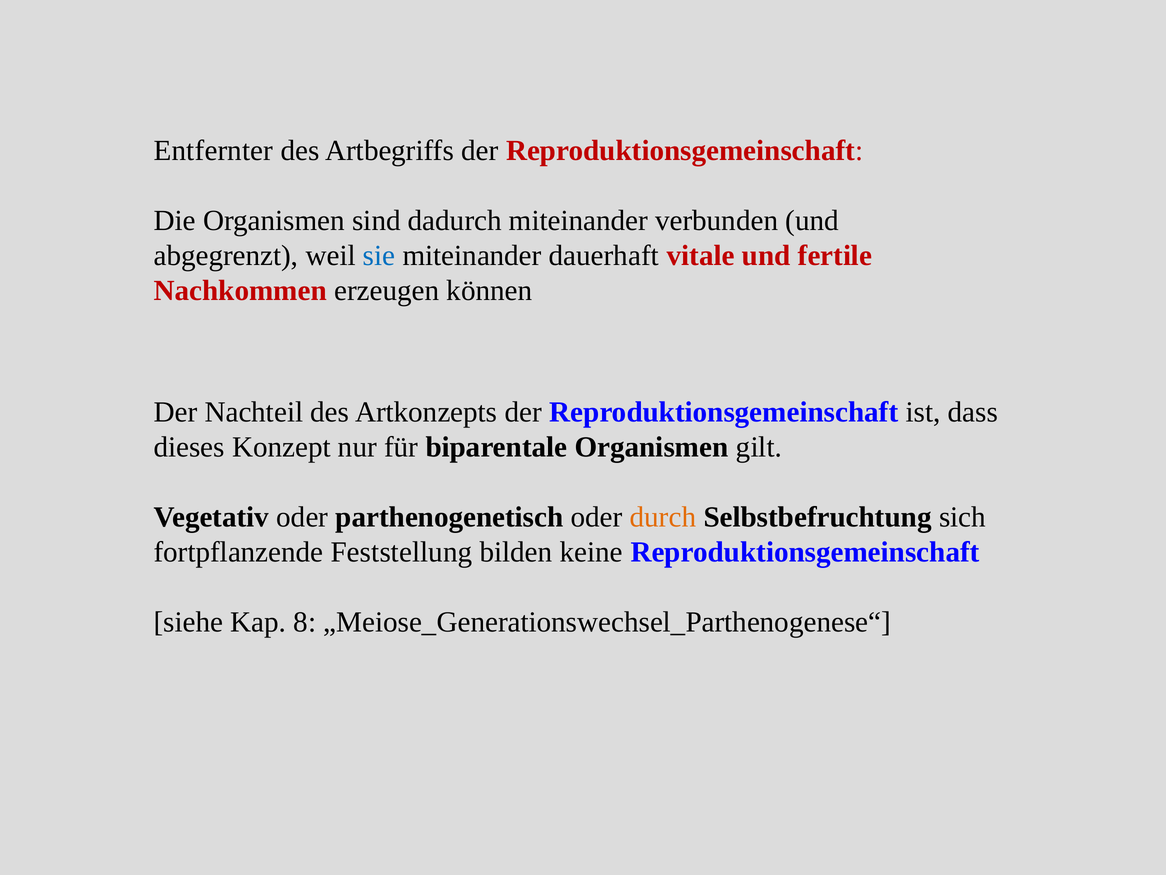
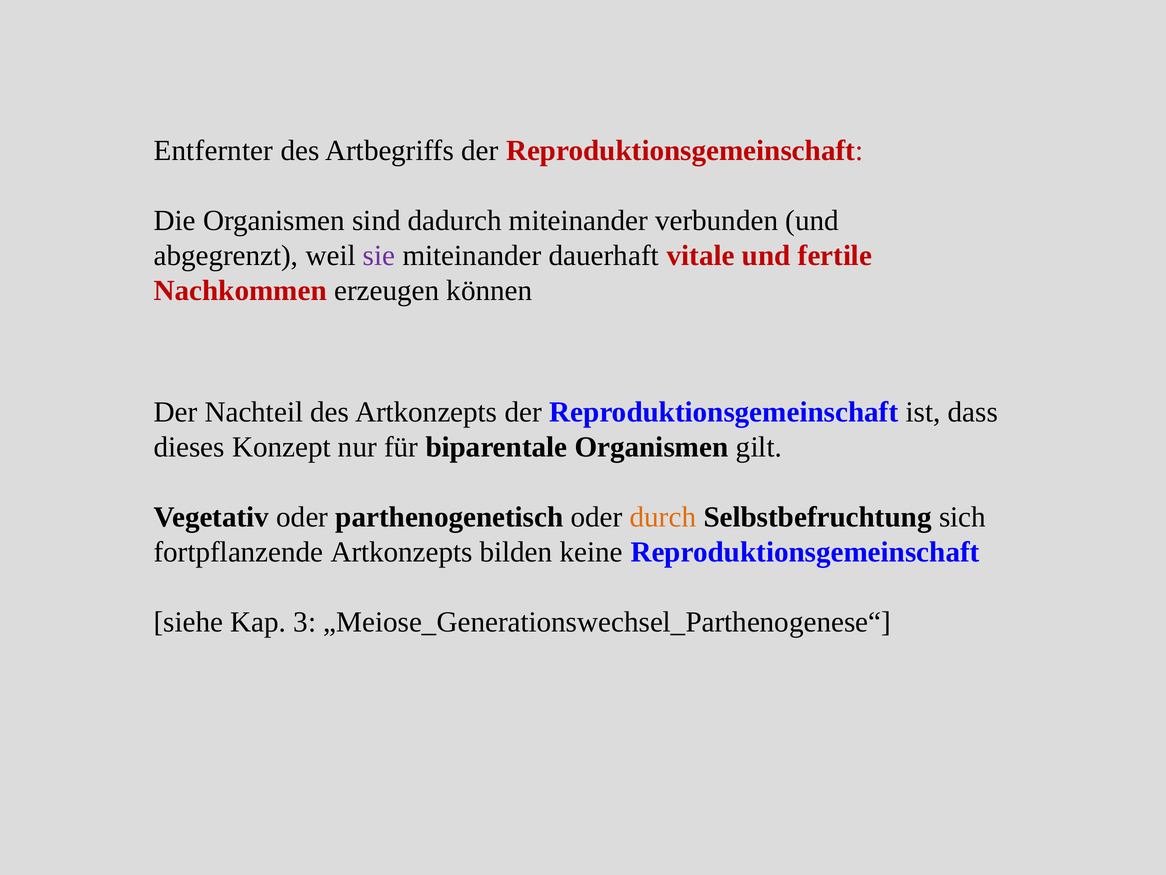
sie colour: blue -> purple (379, 255)
fortpflanzende Feststellung: Feststellung -> Artkonzepts (402, 552)
8: 8 -> 3 (305, 622)
